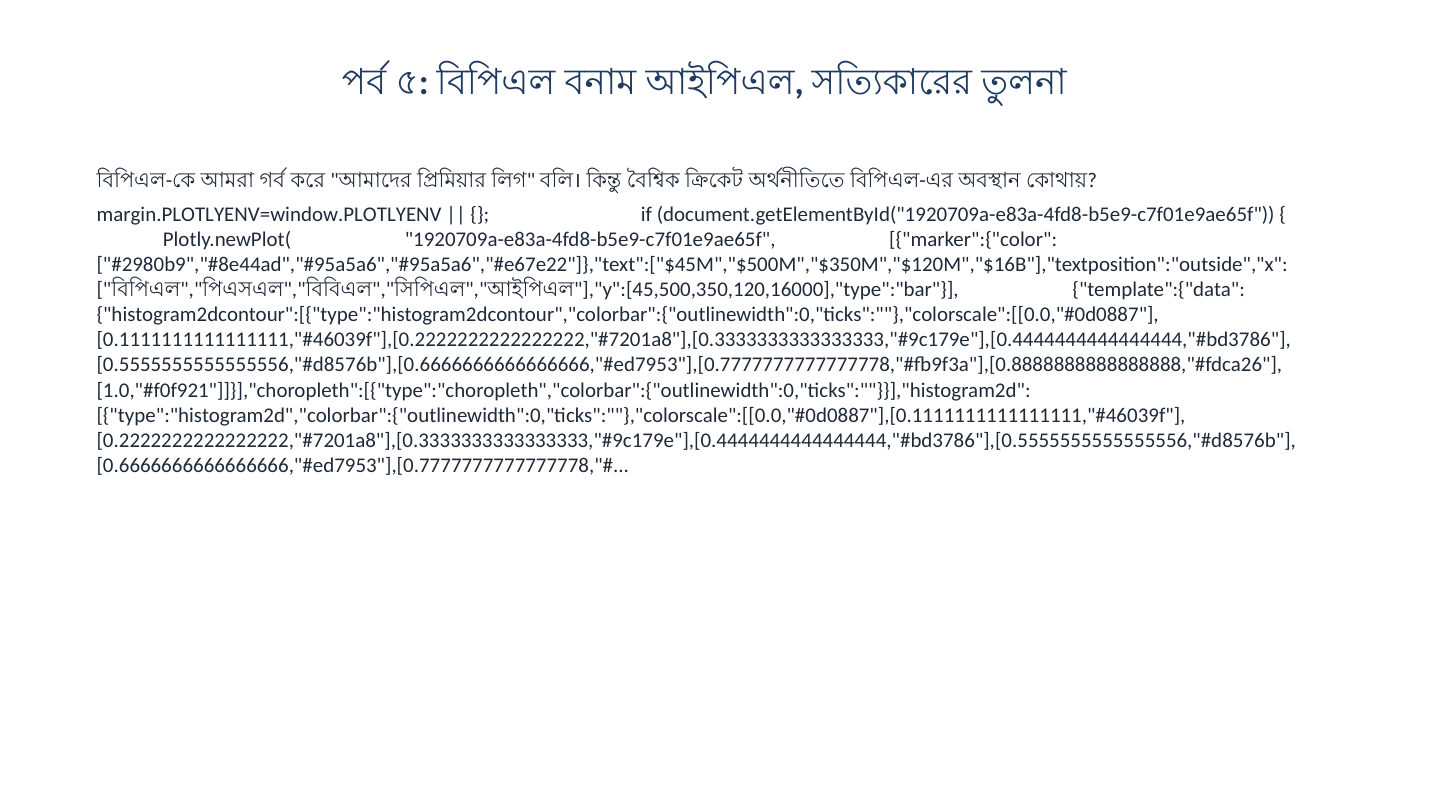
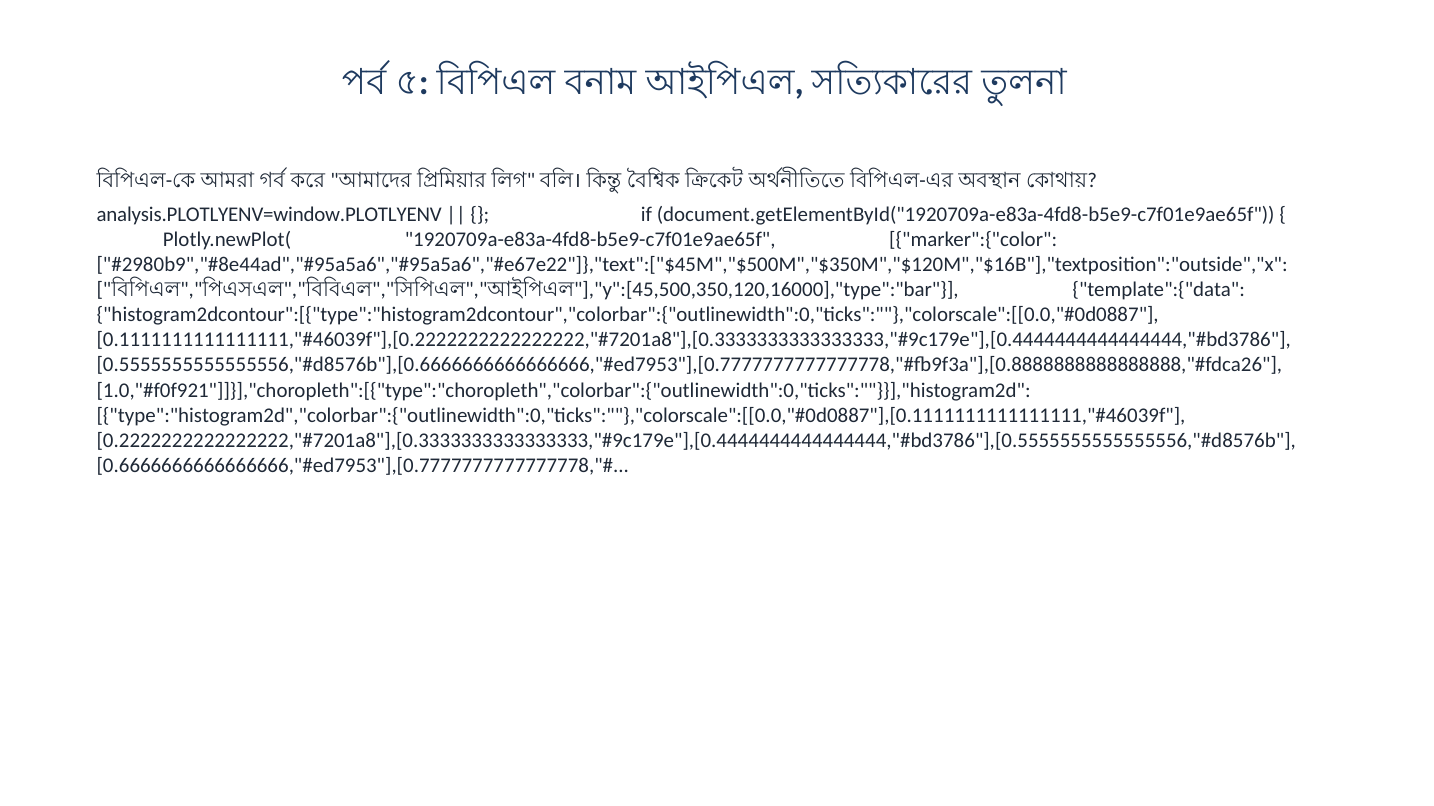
margin.PLOTLYENV=window.PLOTLYENV: margin.PLOTLYENV=window.PLOTLYENV -> analysis.PLOTLYENV=window.PLOTLYENV (269, 215)
